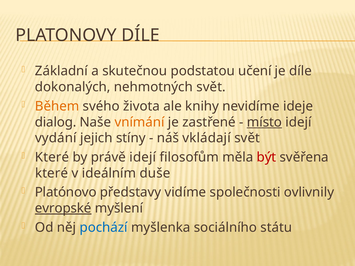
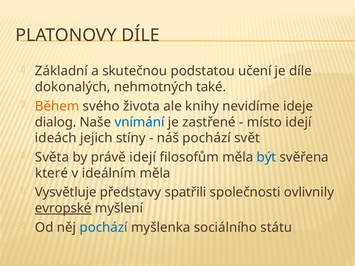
nehmotných svět: svět -> také (211, 87)
vnímání colour: orange -> blue (140, 122)
místo underline: present -> none (264, 122)
vydání: vydání -> ideách (56, 138)
náš vkládají: vkládají -> pochází (207, 138)
Které: Které -> Světa (52, 157)
být colour: red -> blue (266, 157)
ideálním duše: duše -> měla (155, 173)
Platónovo: Platónovo -> Vysvětluje (66, 193)
vidíme: vidíme -> spatřili (185, 193)
